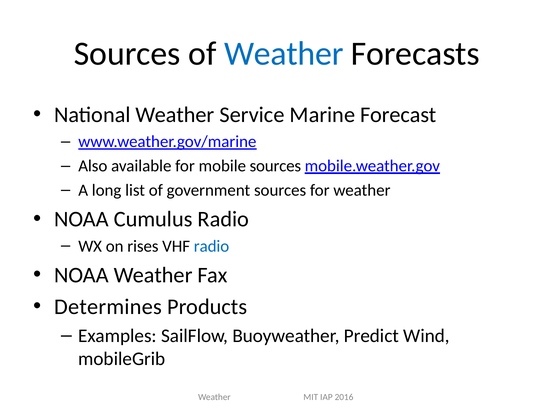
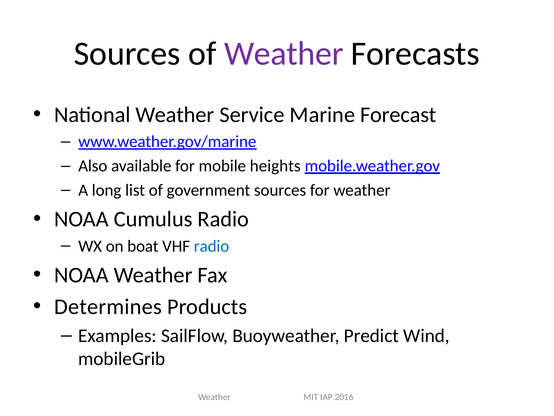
Weather colour: blue -> purple (284, 54)
mobile sources: sources -> heights (275, 166)
rises: rises -> boat (143, 246)
